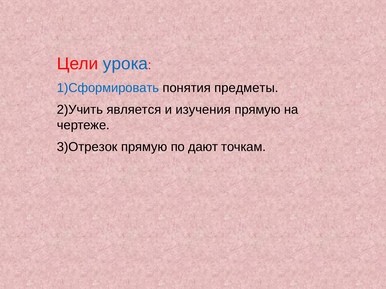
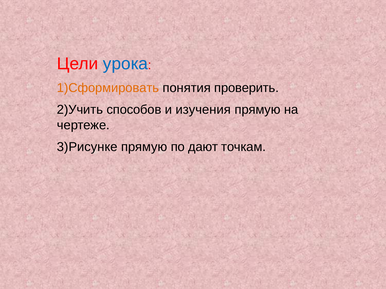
1)Сформировать colour: blue -> orange (108, 88)
предметы: предметы -> проверить (247, 88)
является: является -> способов (134, 110)
3)Отрезок: 3)Отрезок -> 3)Рисунке (87, 147)
